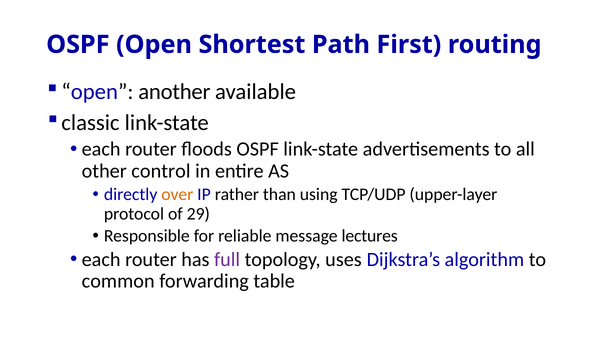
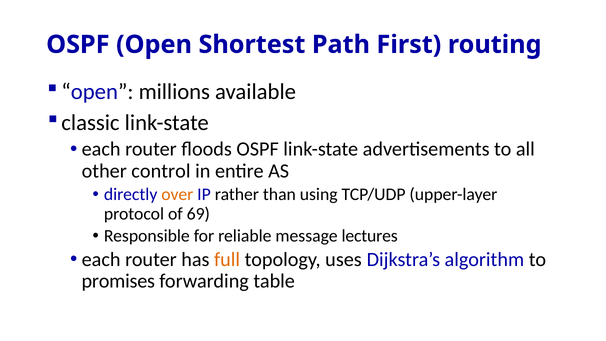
another: another -> millions (174, 92)
29: 29 -> 69 (198, 214)
full colour: purple -> orange (227, 259)
common: common -> promises (118, 281)
